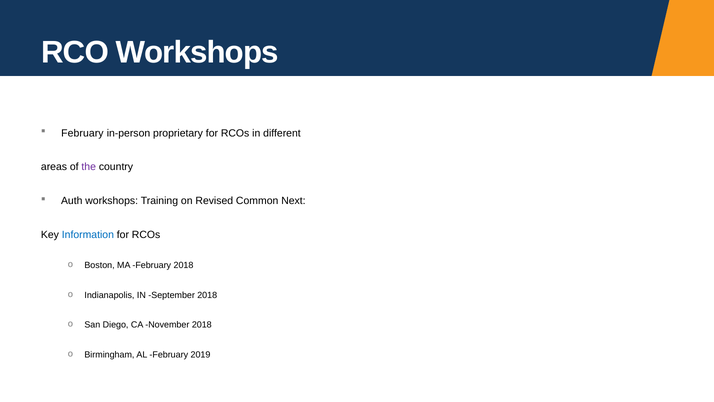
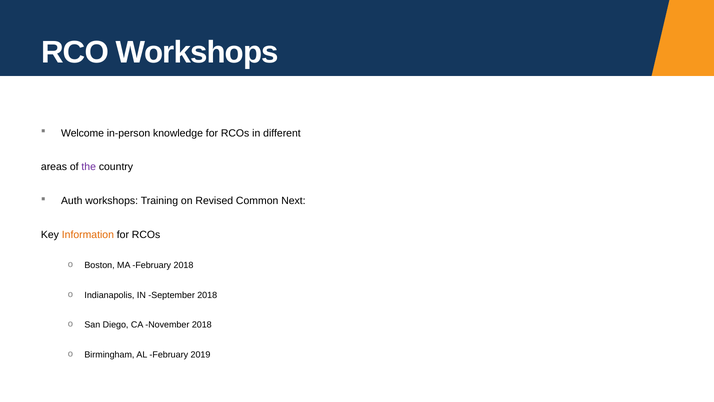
February: February -> Welcome (82, 133)
proprietary: proprietary -> knowledge (178, 133)
Information colour: blue -> orange (88, 235)
